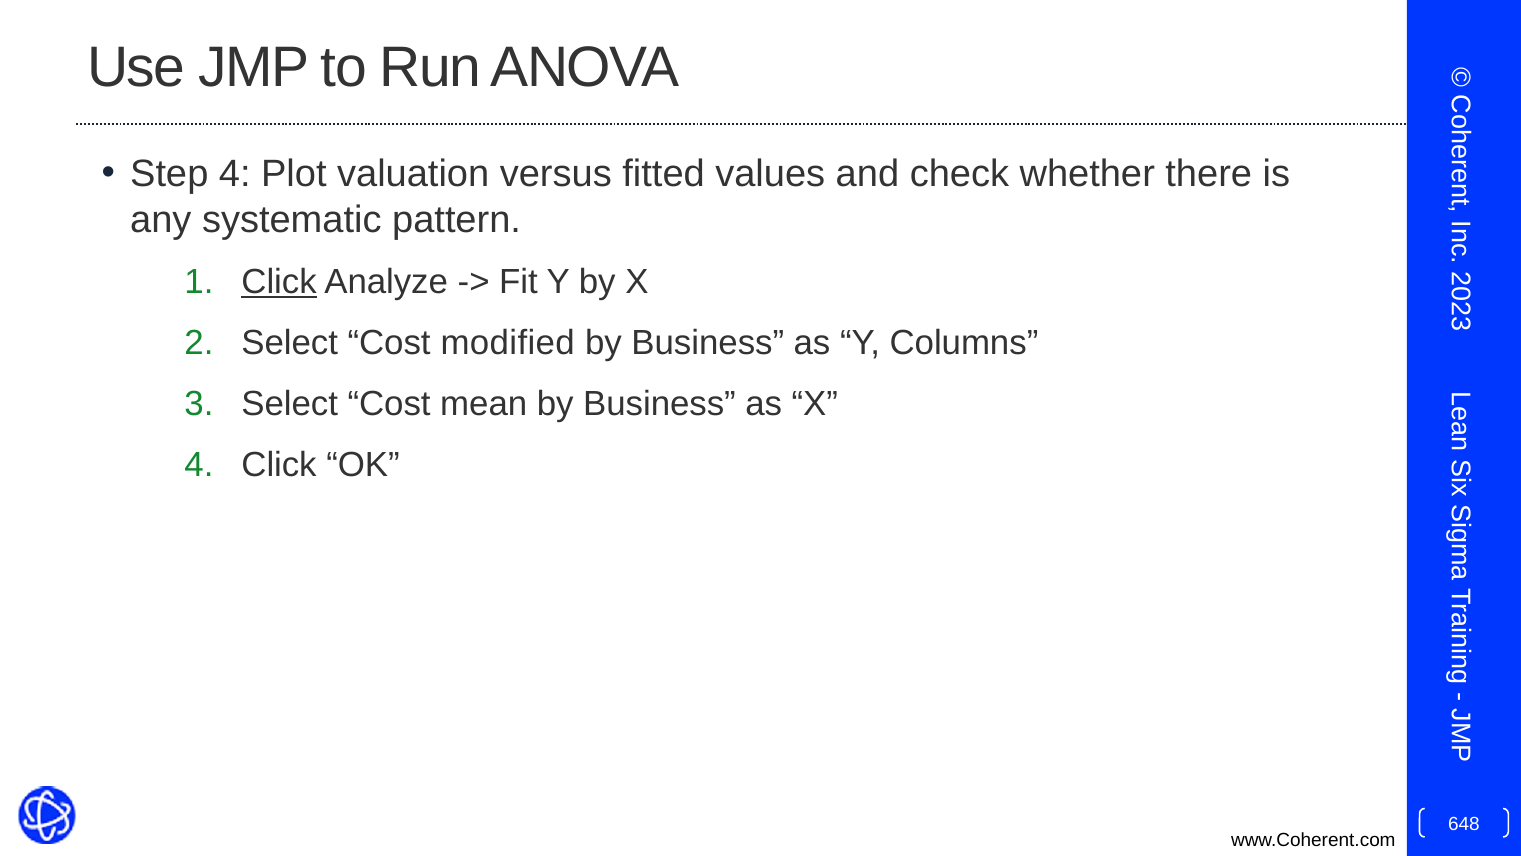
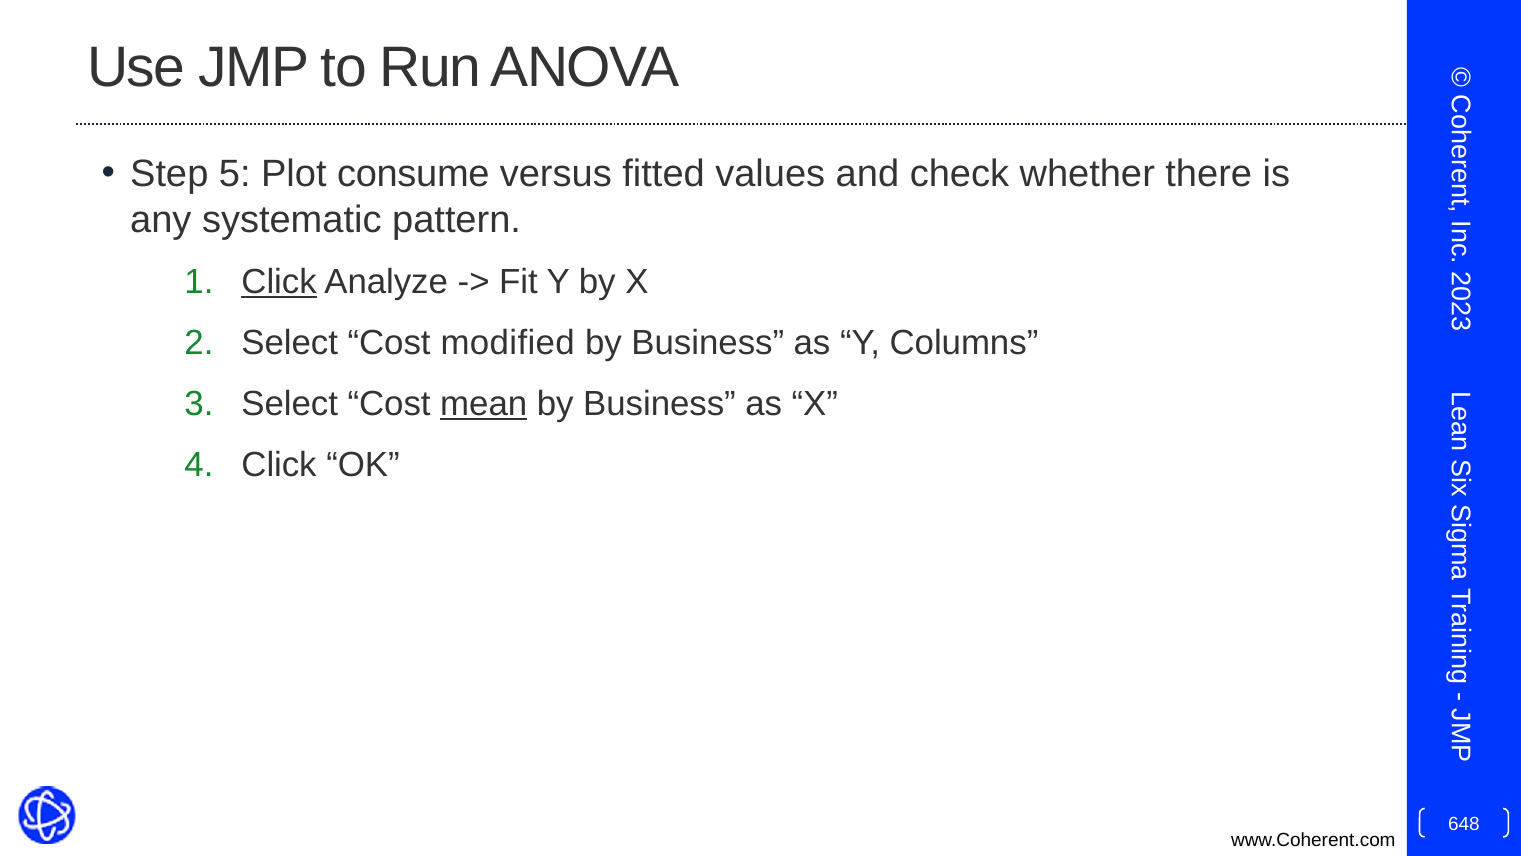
Step 4: 4 -> 5 (235, 174)
valuation: valuation -> consume (413, 174)
mean underline: none -> present (484, 404)
